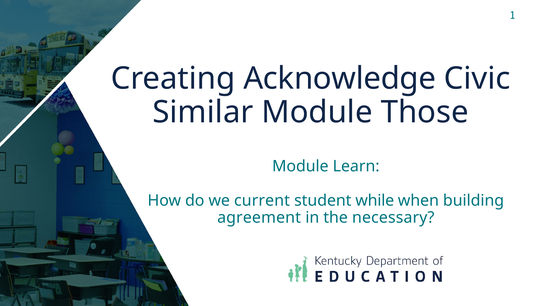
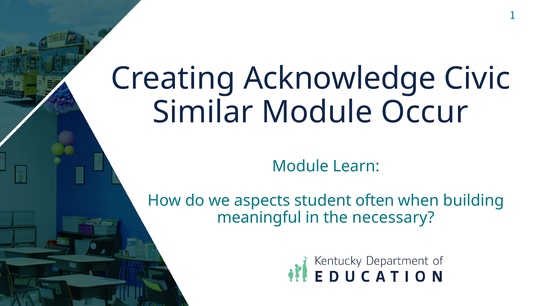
Those: Those -> Occur (425, 112)
current: current -> aspects (262, 201)
while: while -> often (375, 201)
agreement: agreement -> meaningful (259, 218)
